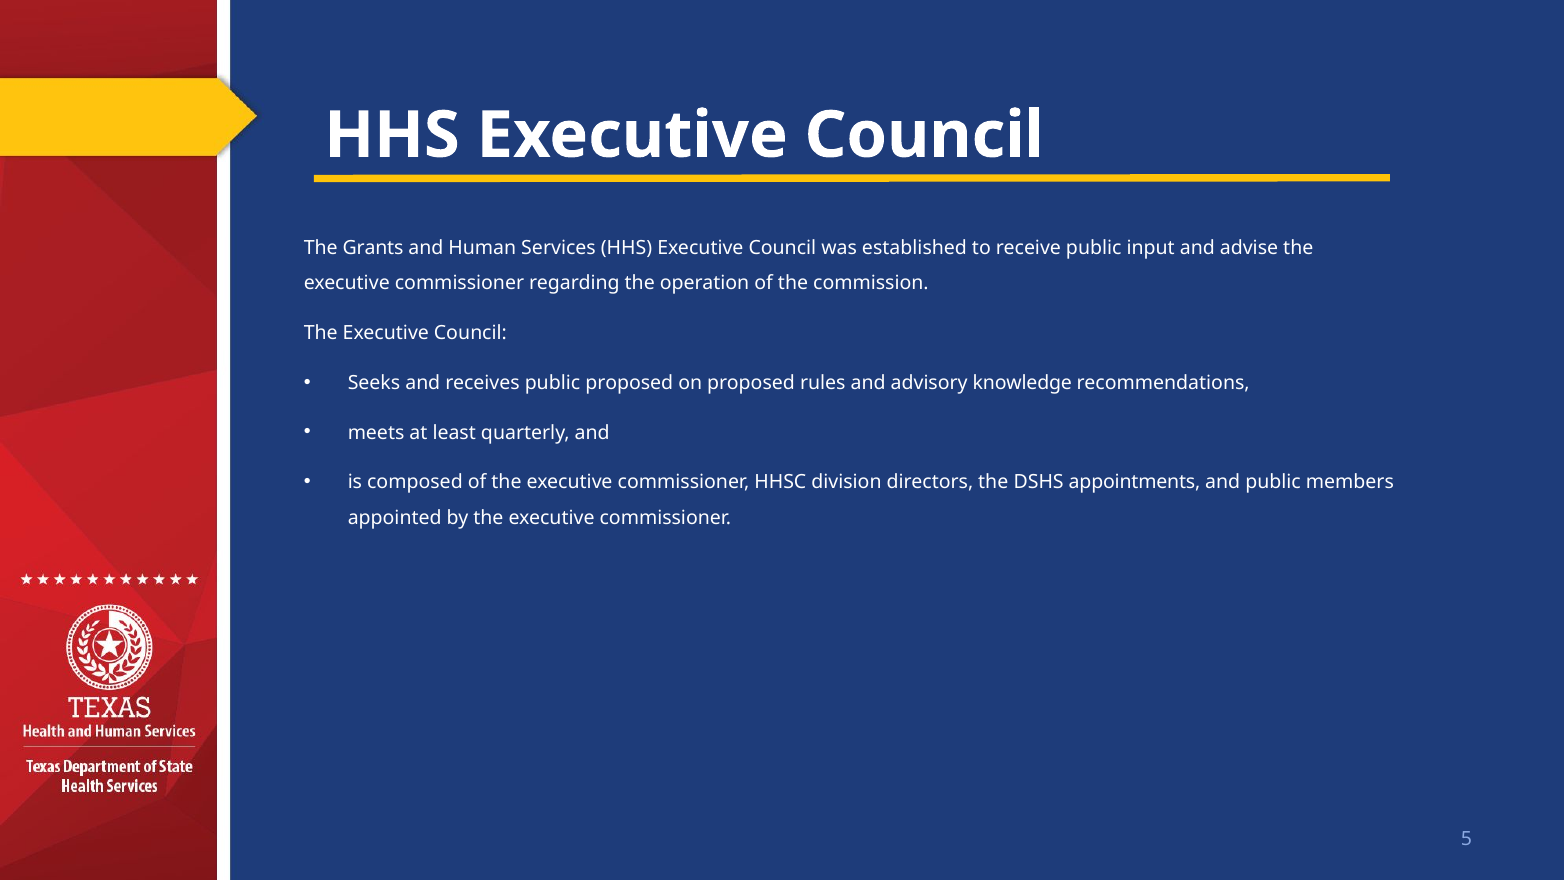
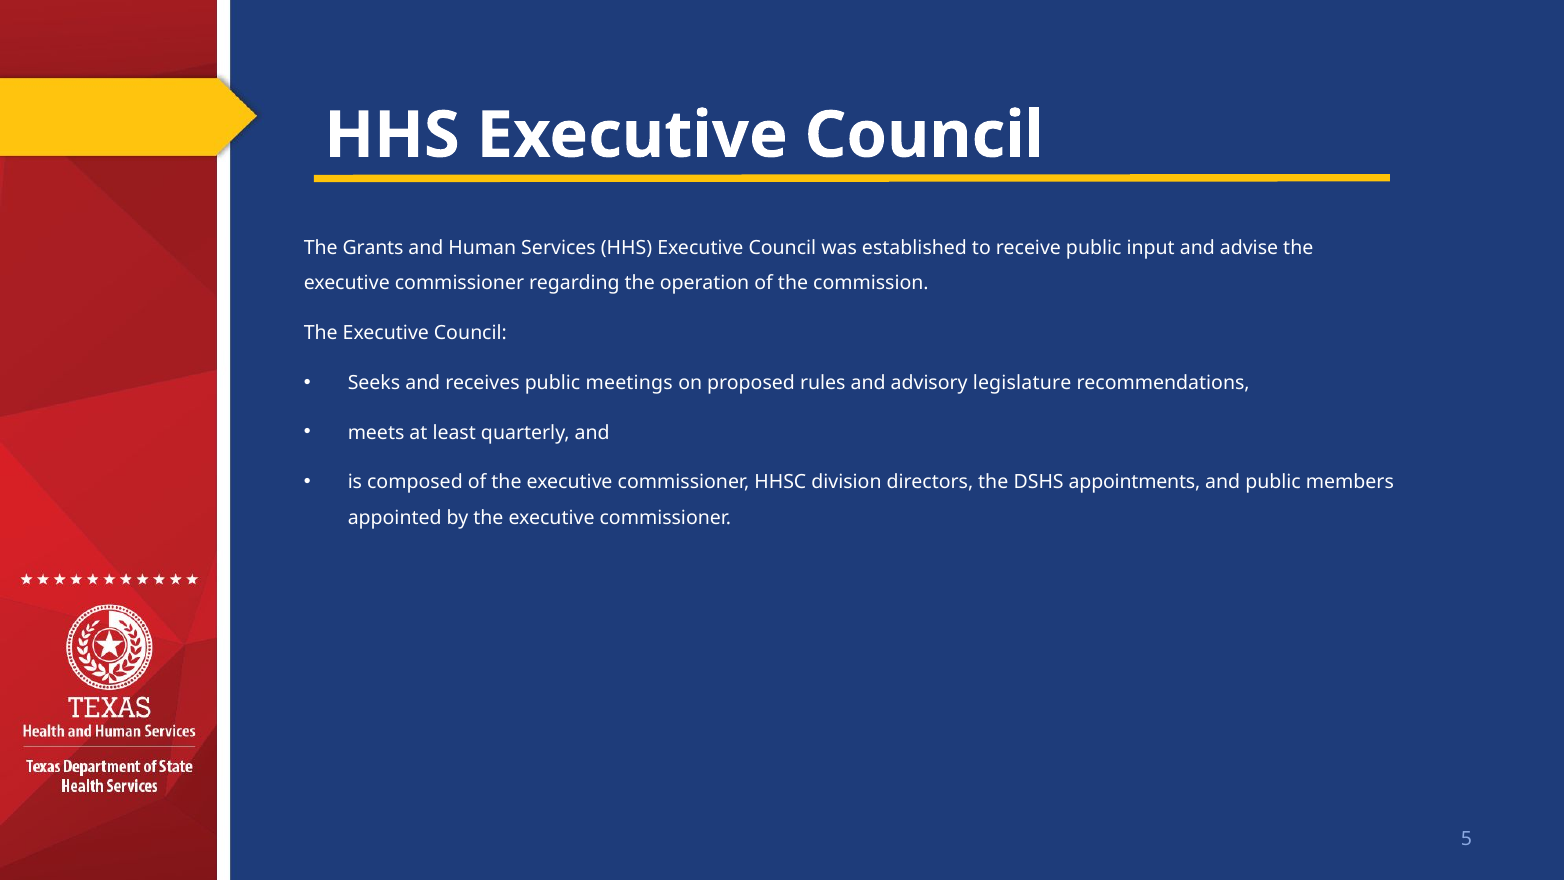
public proposed: proposed -> meetings (629, 383)
knowledge: knowledge -> legislature (1022, 383)
